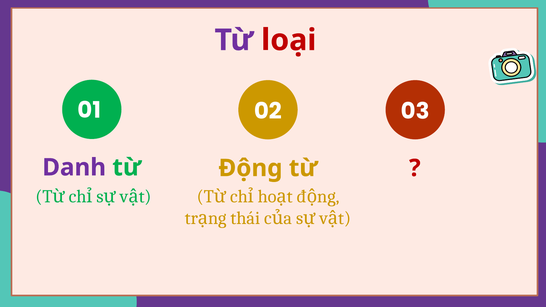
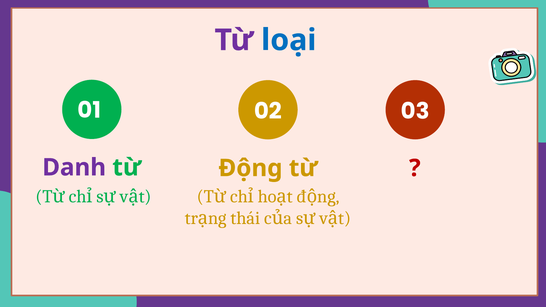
loại colour: red -> blue (289, 40)
